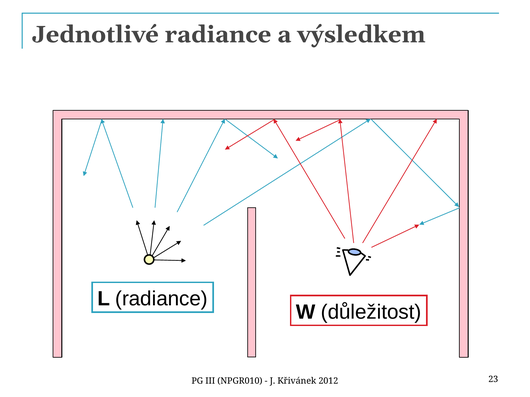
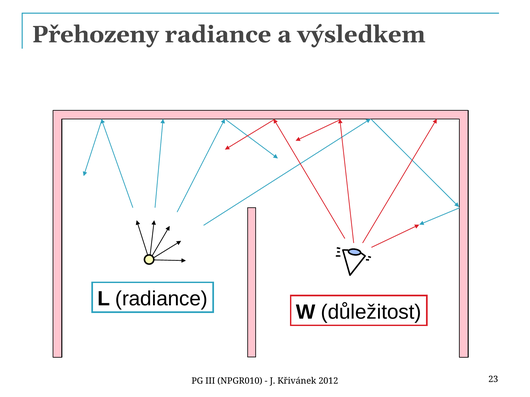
Jednotlivé: Jednotlivé -> Přehozeny (95, 35)
